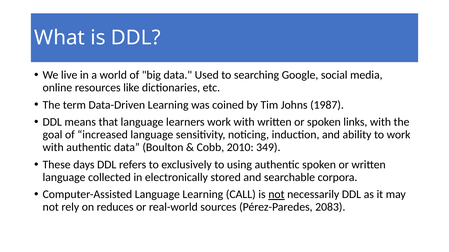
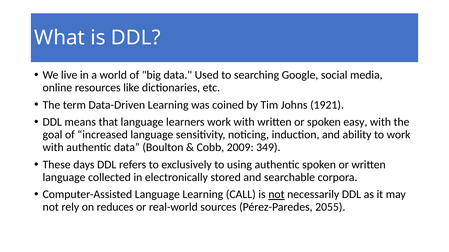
1987: 1987 -> 1921 (327, 105)
links: links -> easy (355, 122)
2010: 2010 -> 2009 (240, 148)
2083: 2083 -> 2055 (330, 207)
